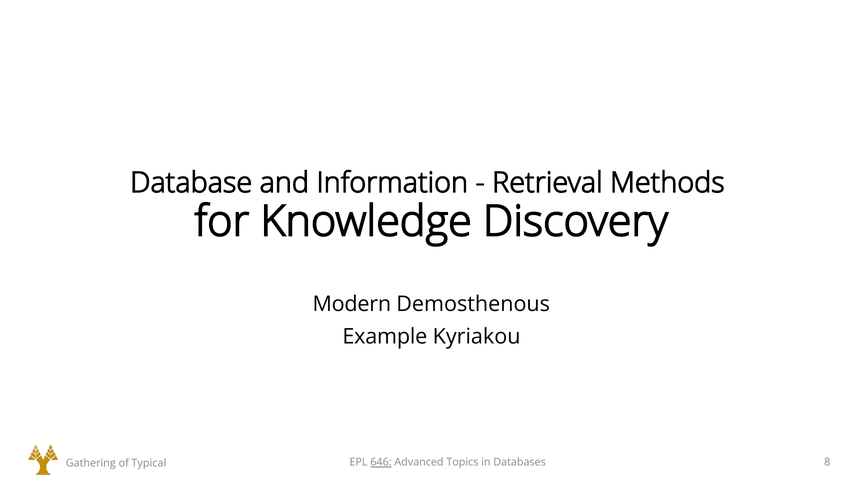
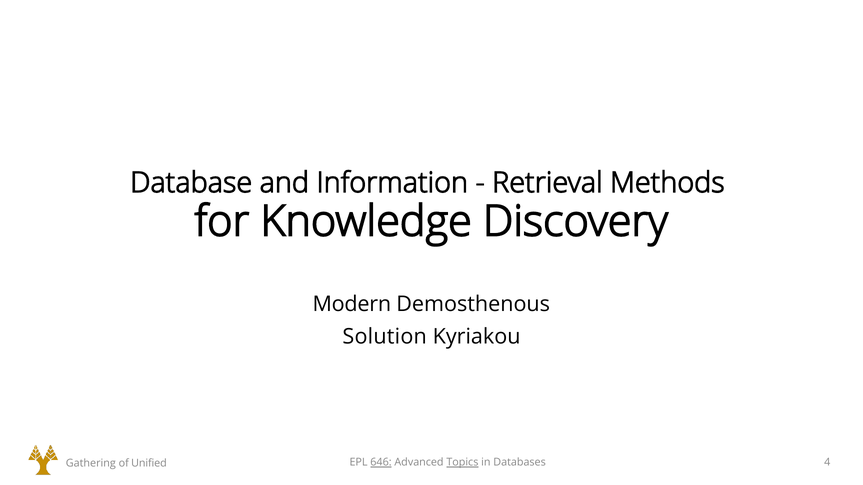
Example: Example -> Solution (385, 337)
Topics underline: none -> present (462, 463)
8: 8 -> 4 (827, 463)
Typical: Typical -> Unified (149, 464)
